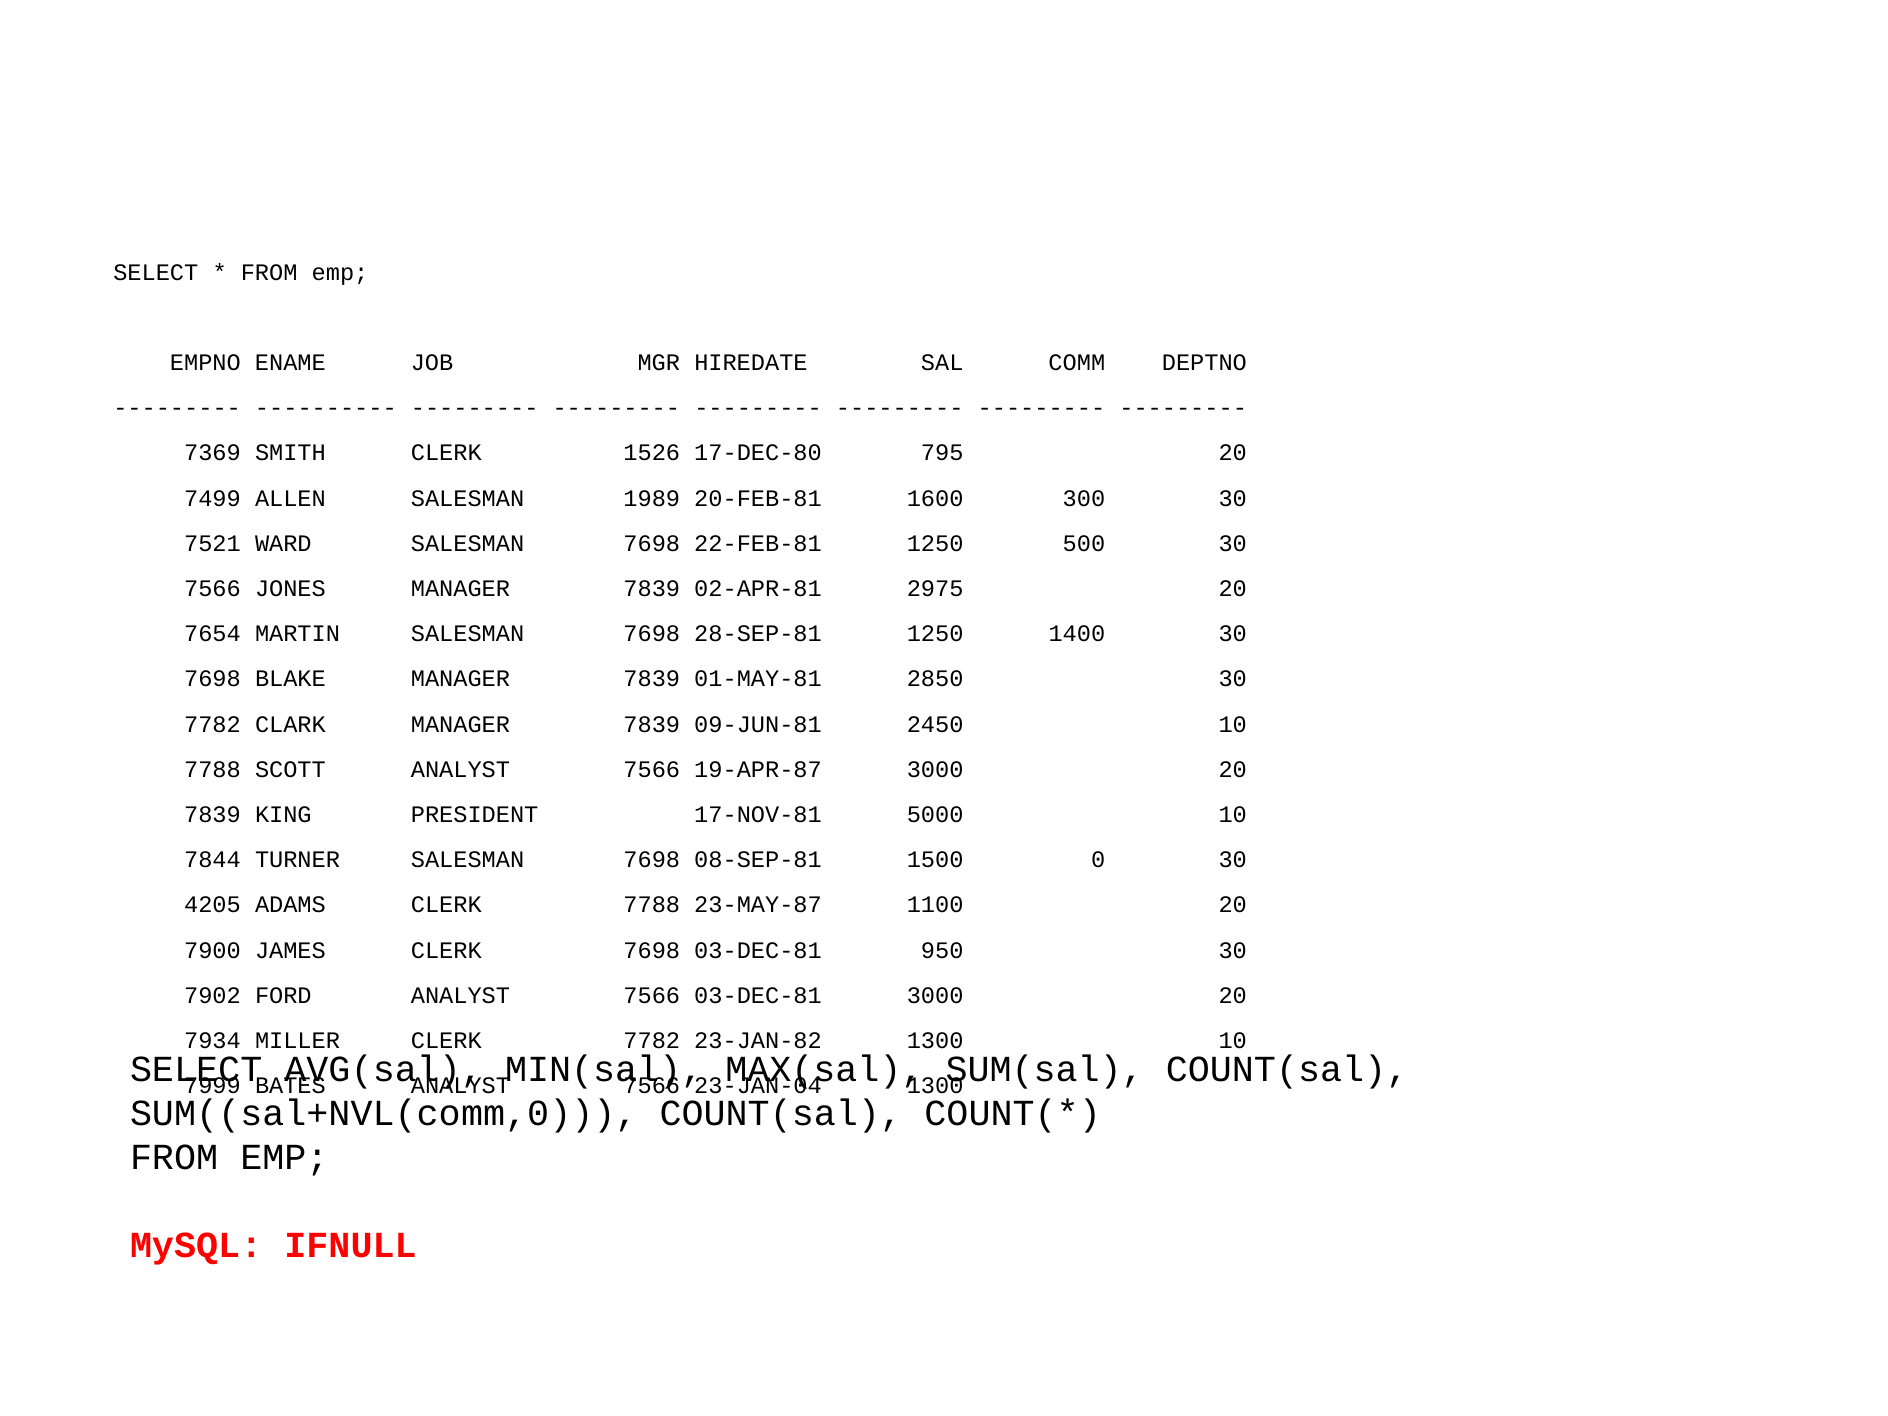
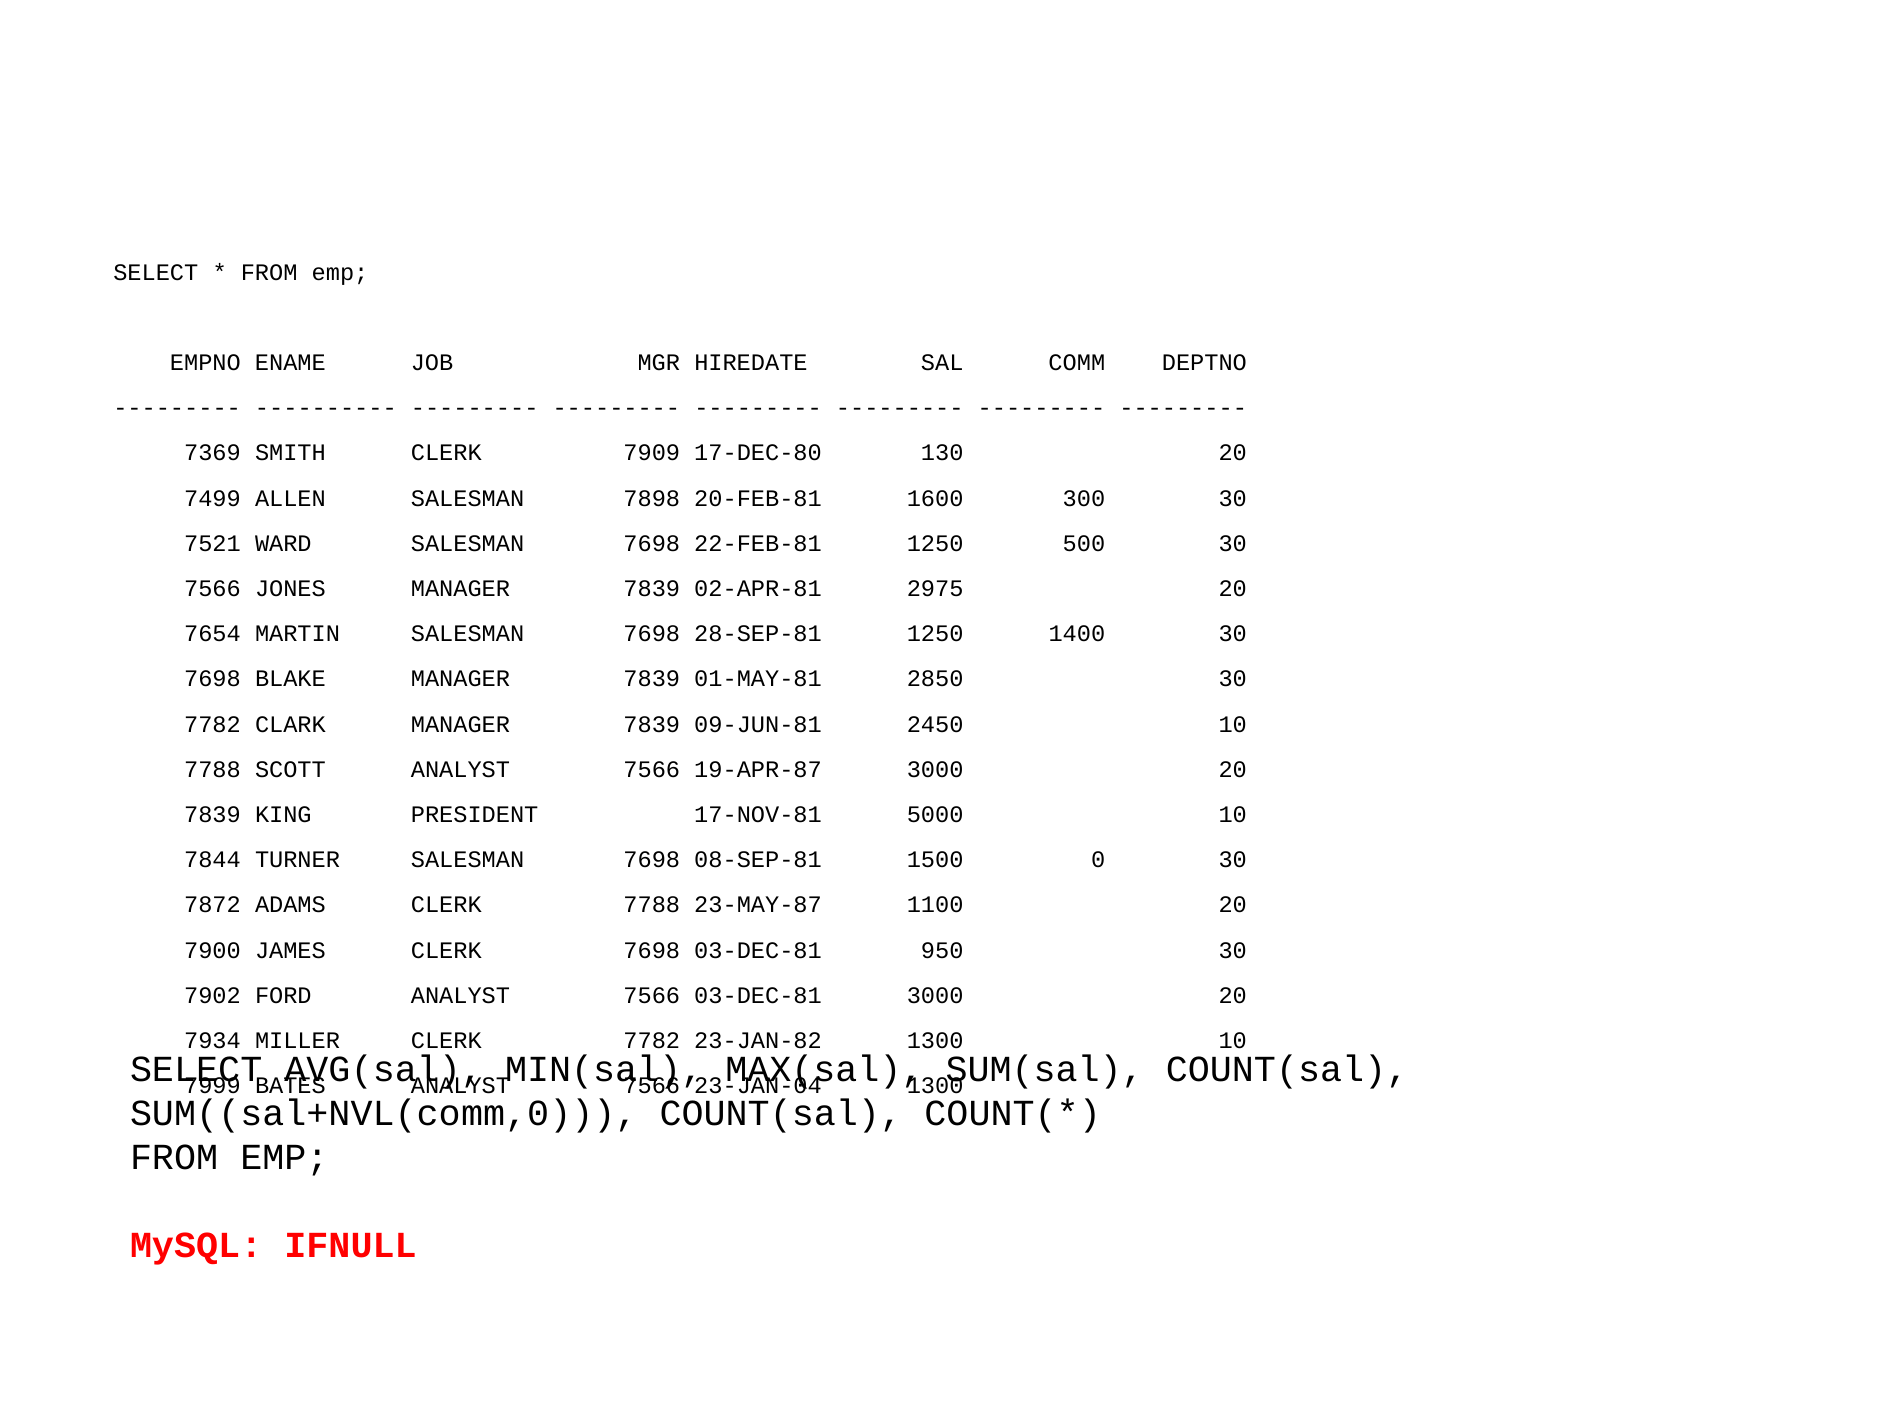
1526: 1526 -> 7909 (652, 453)
795: 795 -> 130 (942, 453)
1989: 1989 -> 7898 (652, 498)
4205: 4205 -> 7872 (212, 905)
